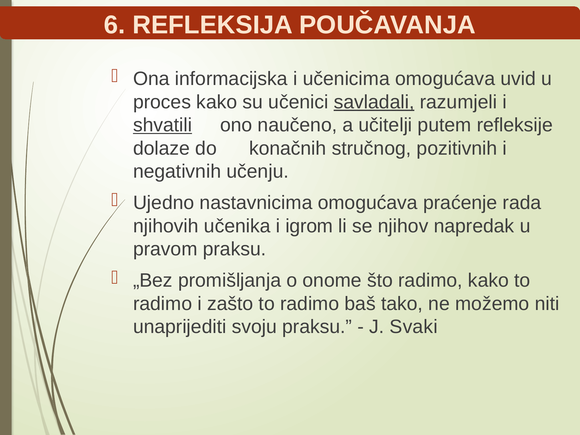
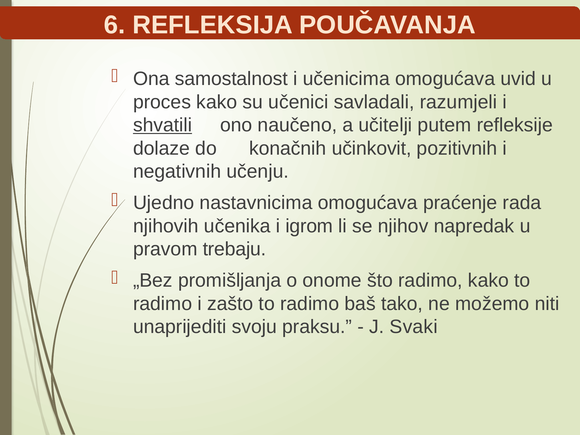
informacijska: informacijska -> samostalnost (231, 79)
savladali underline: present -> none (374, 102)
stručnog: stručnog -> učinkovit (372, 148)
pravom praksu: praksu -> trebaju (235, 249)
